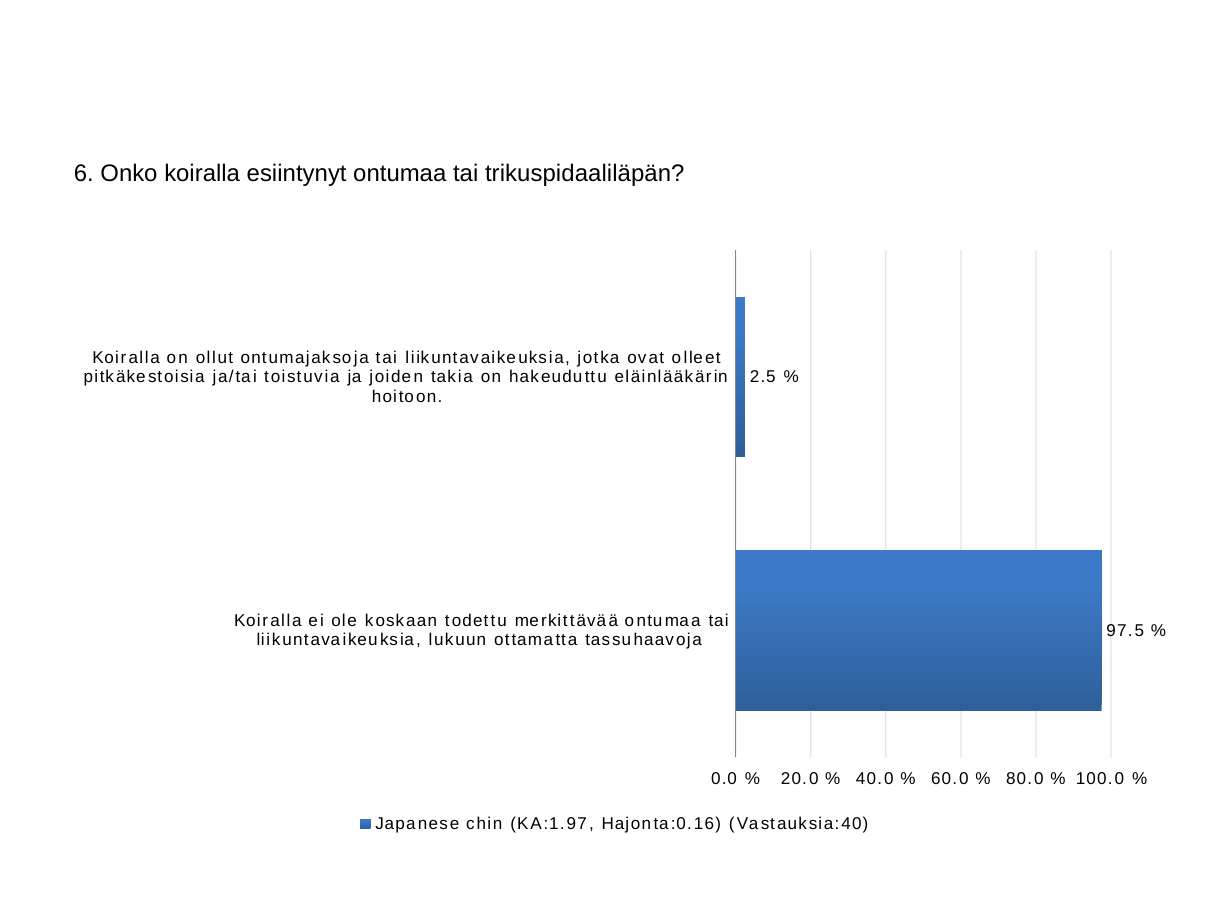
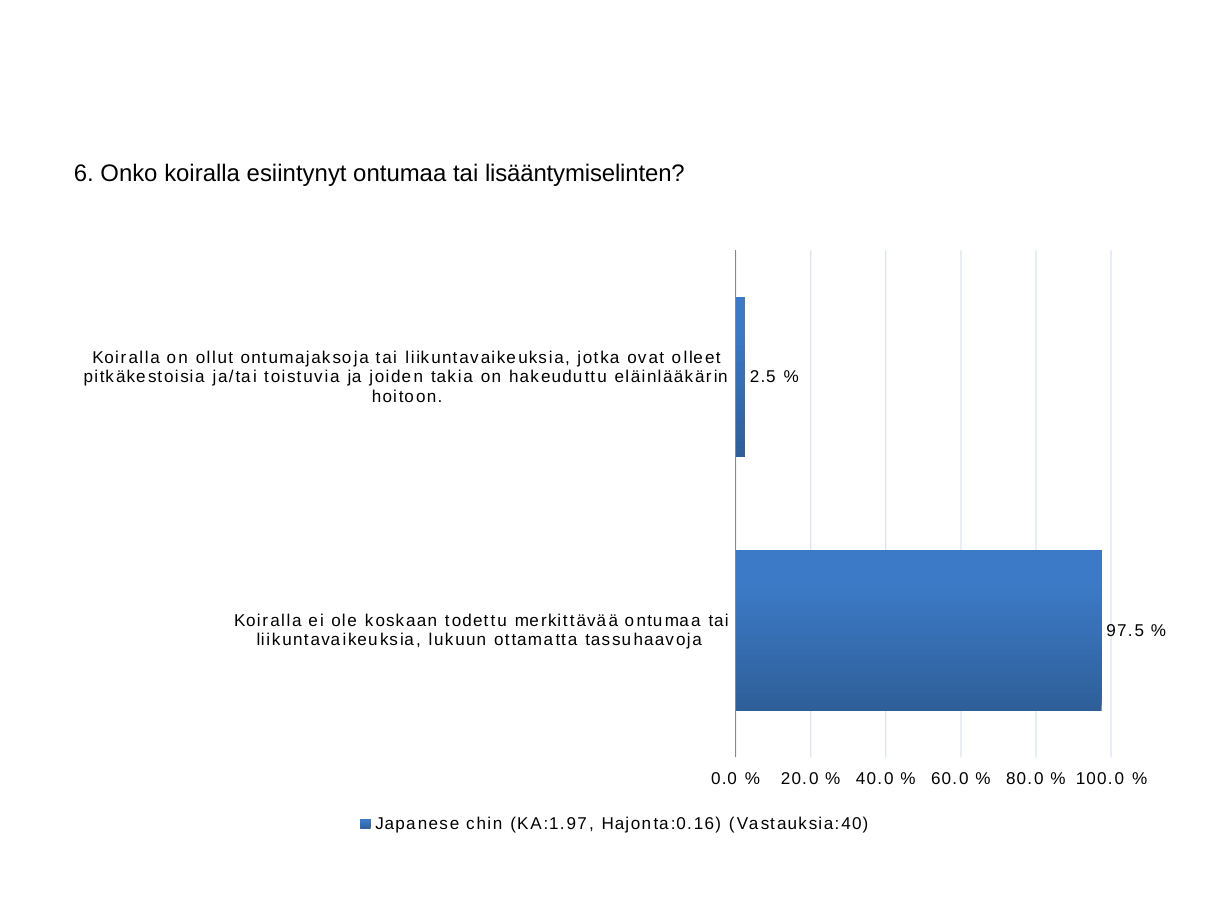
trikuspidaaliläpän: trikuspidaaliläpän -> lisääntymiselinten (585, 174)
